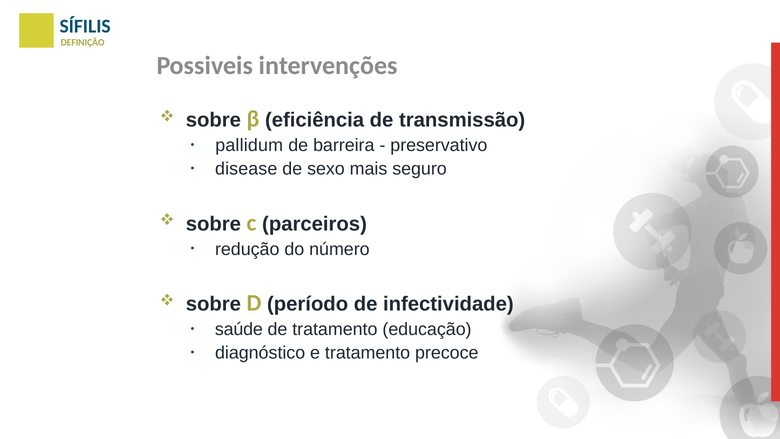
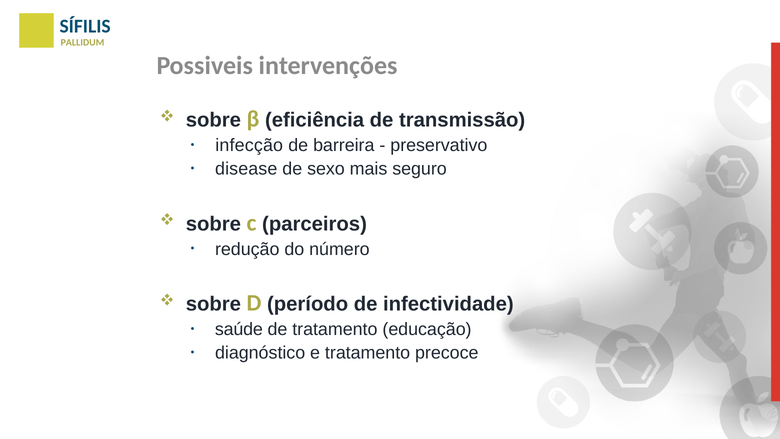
DEFINIÇÃO: DEFINIÇÃO -> PALLIDUM (82, 42)
pallidum: pallidum -> infecção (249, 146)
